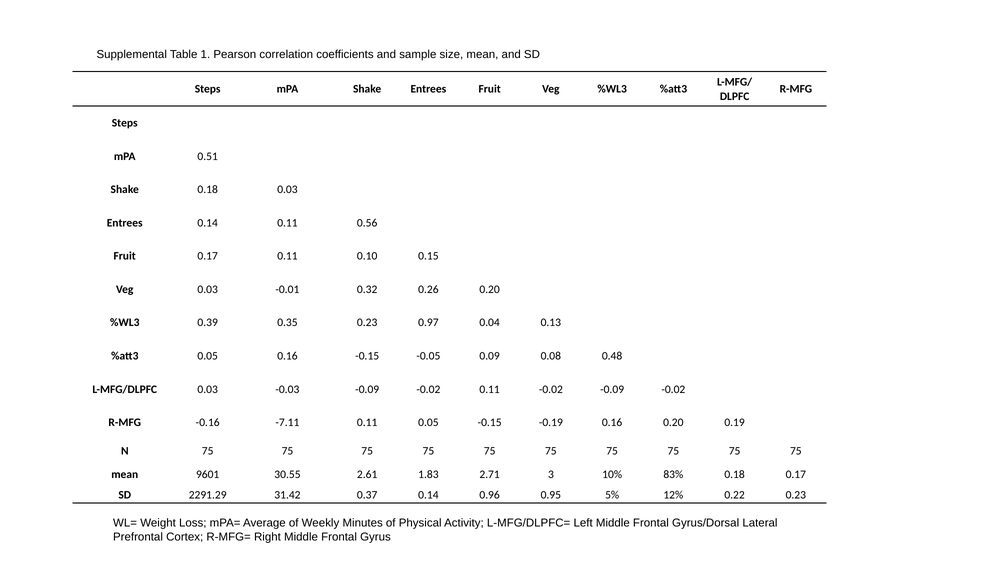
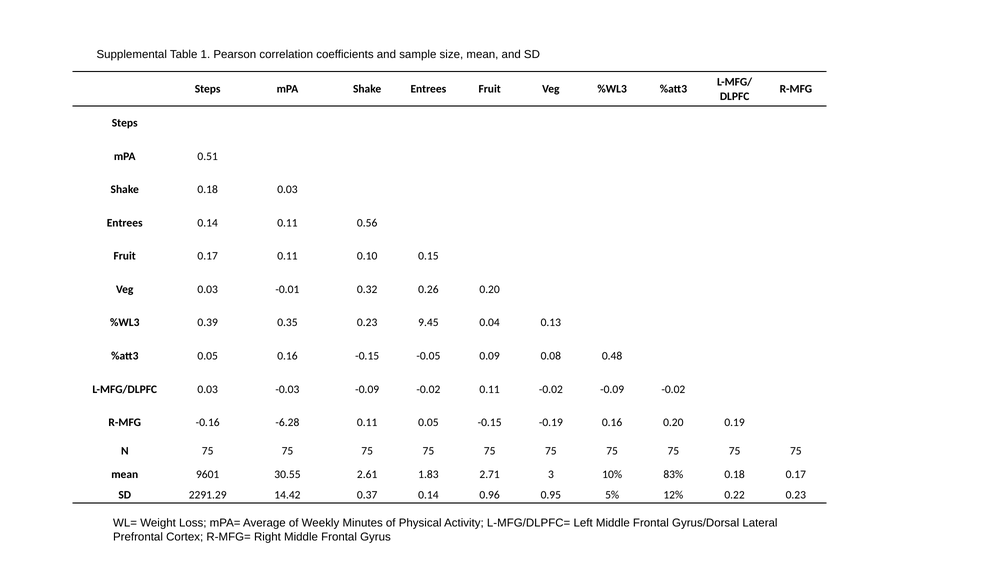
0.97: 0.97 -> 9.45 (428, 323)
-7.11: -7.11 -> -6.28 (287, 423)
31.42: 31.42 -> 14.42 (287, 495)
